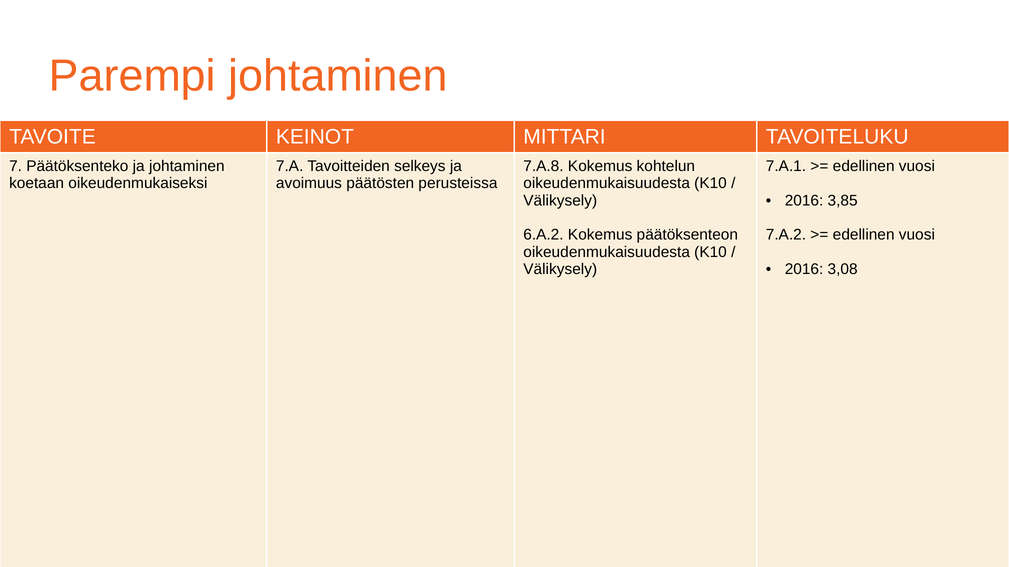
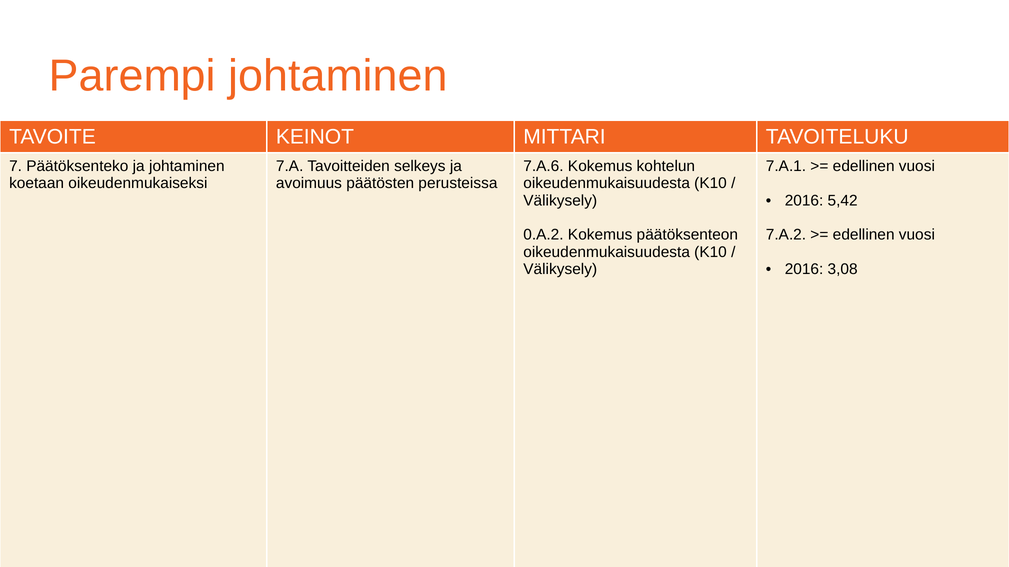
7.A.8: 7.A.8 -> 7.A.6 (543, 166)
3,85: 3,85 -> 5,42 (843, 201)
6.A.2: 6.A.2 -> 0.A.2 (543, 235)
